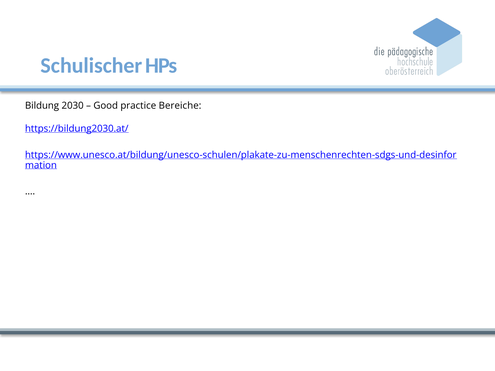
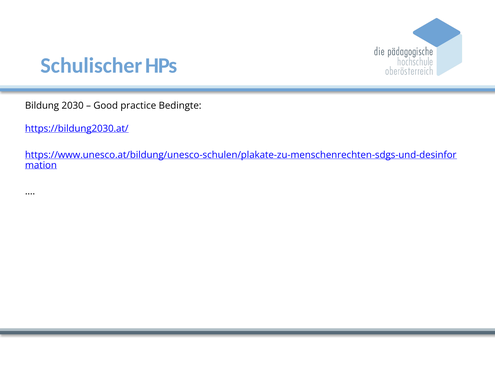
Bereiche: Bereiche -> Bedingte (180, 106)
